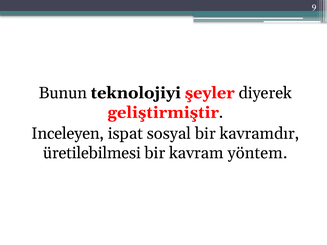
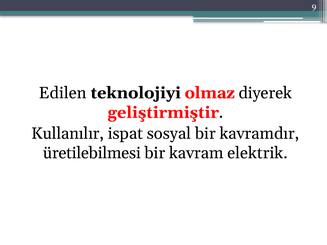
Bunun: Bunun -> Edilen (63, 93)
şeyler: şeyler -> olmaz (210, 93)
Inceleyen: Inceleyen -> Kullanılır (68, 134)
yöntem: yöntem -> elektrik (258, 153)
